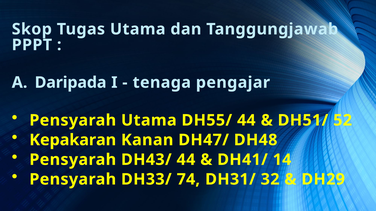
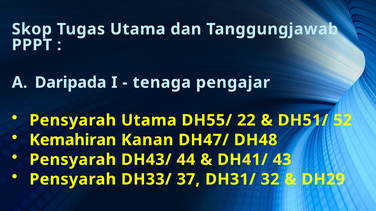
DH55/ 44: 44 -> 22 (246, 121)
Kepakaran: Kepakaran -> Kemahiran (73, 140)
14: 14 -> 43 (282, 160)
74: 74 -> 37 (188, 180)
